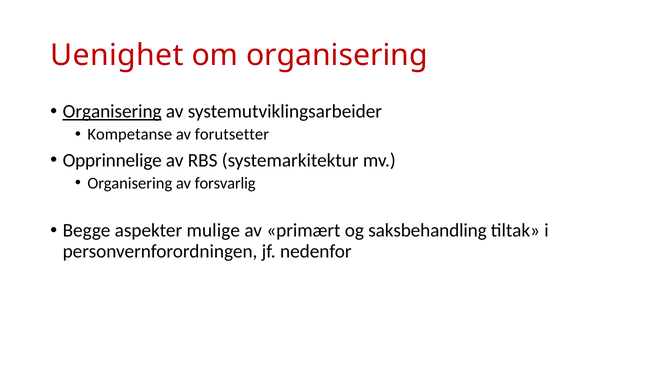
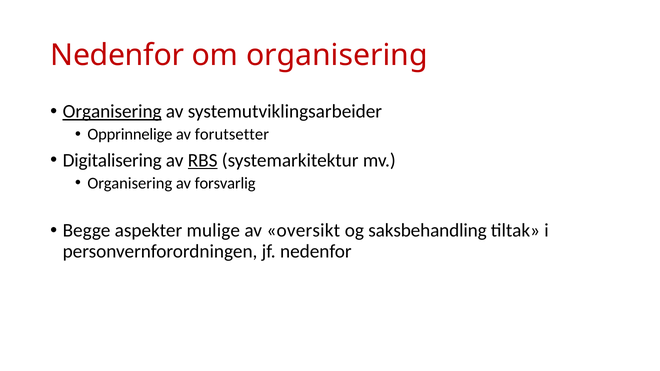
Uenighet: Uenighet -> Nedenfor (117, 55)
Kompetanse: Kompetanse -> Opprinnelige (130, 134)
Opprinnelige: Opprinnelige -> Digitalisering (112, 161)
RBS underline: none -> present (203, 161)
primært: primært -> oversikt (303, 231)
